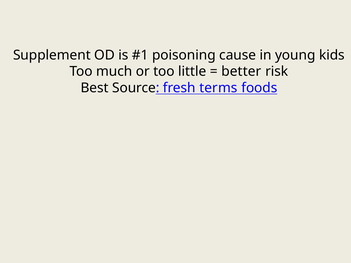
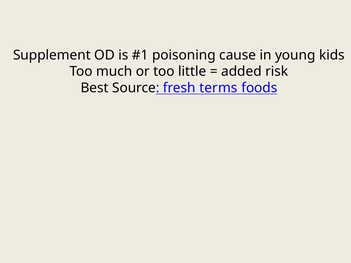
better: better -> added (241, 71)
